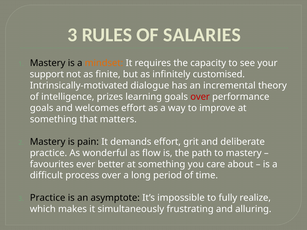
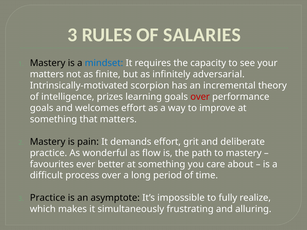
mindset colour: orange -> blue (104, 63)
support: support -> matters (47, 74)
customised: customised -> adversarial (219, 74)
dialogue: dialogue -> scorpion (150, 86)
